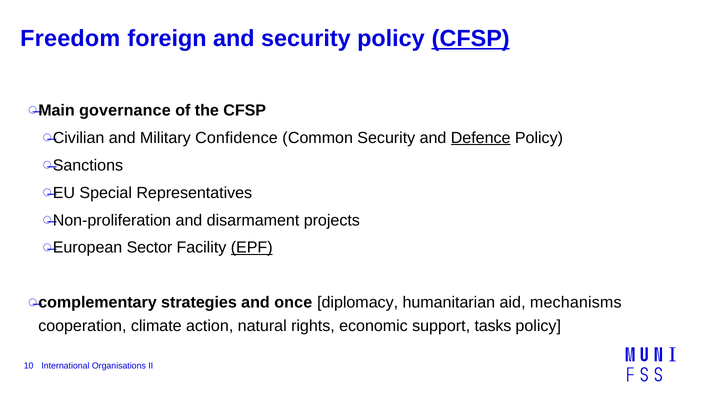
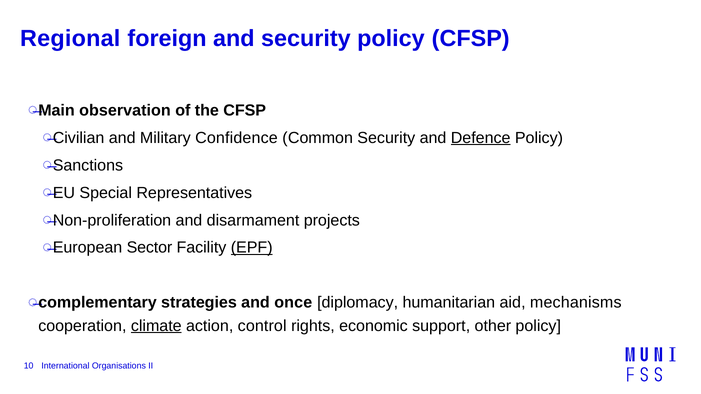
Freedom: Freedom -> Regional (70, 39)
CFSP underline: present -> none (471, 39)
governance: governance -> observation (125, 110)
climate underline: none -> present (156, 326)
natural: natural -> control (262, 326)
tasks: tasks -> other (493, 326)
